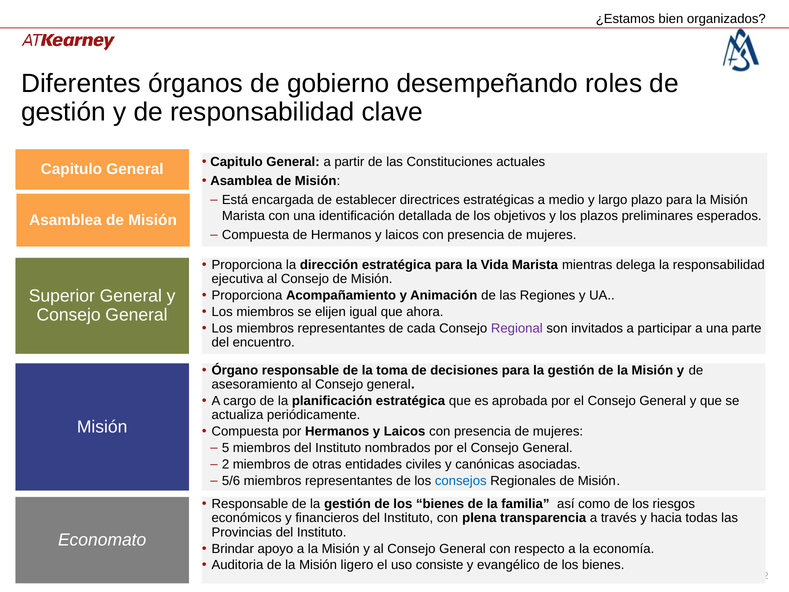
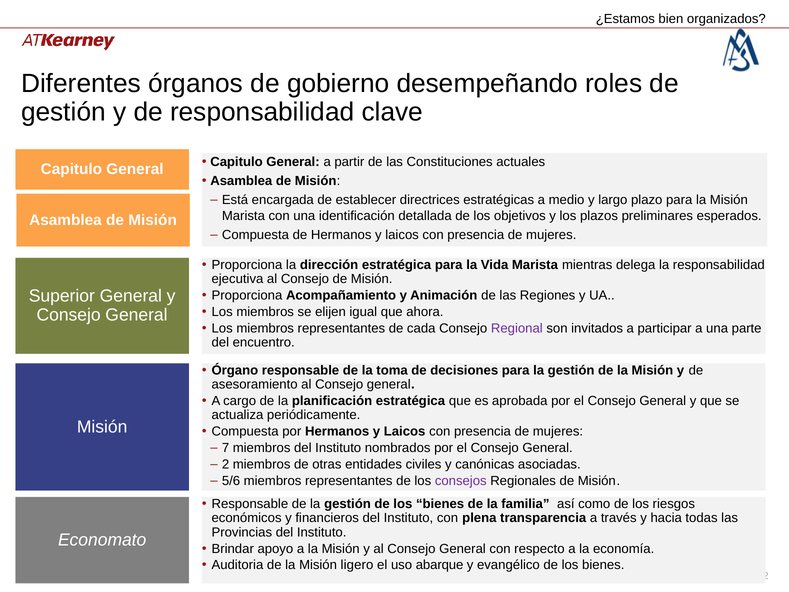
5: 5 -> 7 (226, 448)
consejos colour: blue -> purple (461, 481)
consiste: consiste -> abarque (440, 565)
